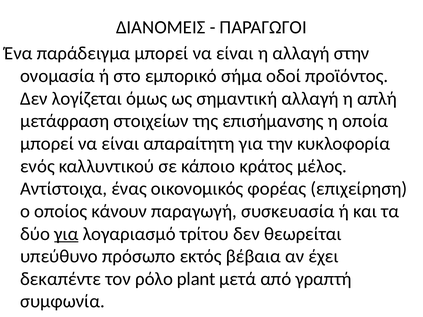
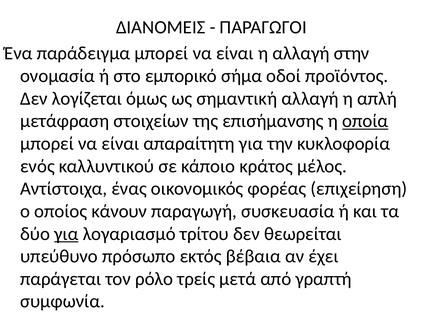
οποία underline: none -> present (365, 121)
δεκαπέντε: δεκαπέντε -> παράγεται (61, 279)
plant: plant -> τρείς (196, 279)
